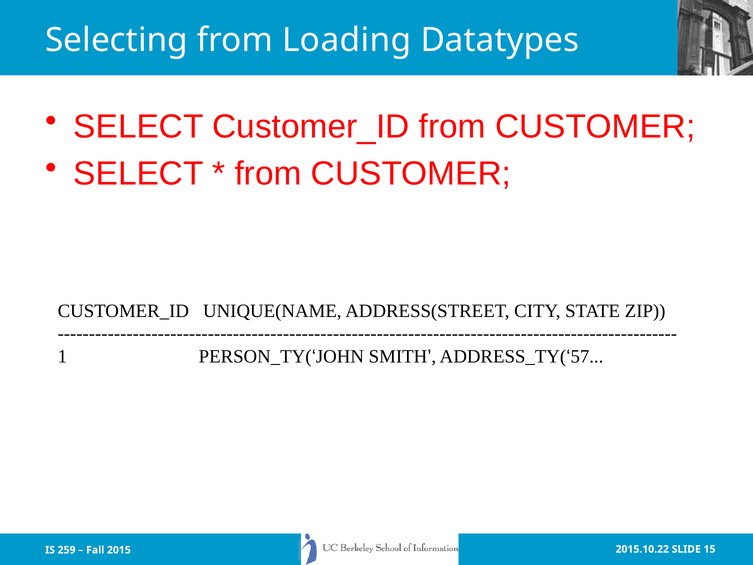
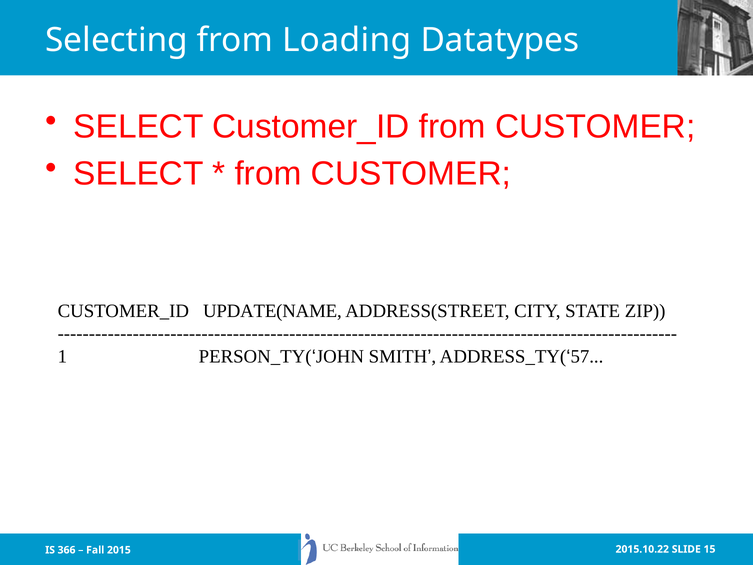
UNIQUE(NAME: UNIQUE(NAME -> UPDATE(NAME (272, 311)
259: 259 -> 366 (67, 550)
